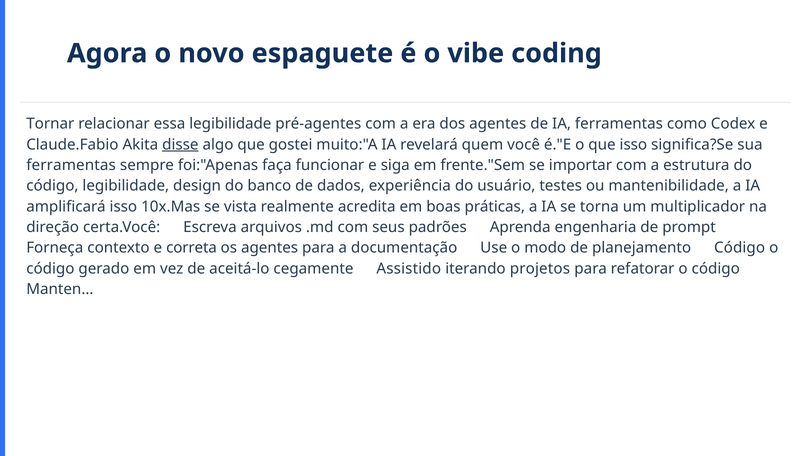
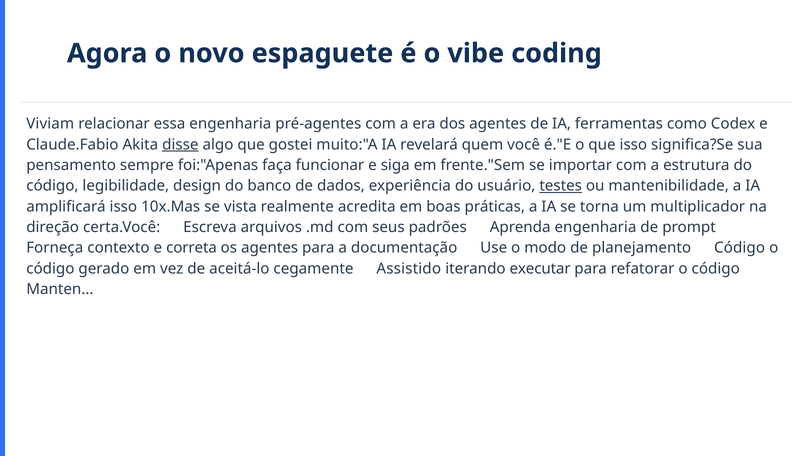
Tornar: Tornar -> Viviam (50, 124)
essa legibilidade: legibilidade -> engenharia (230, 124)
ferramentas: ferramentas -> pensamento (71, 165)
testes underline: none -> present (561, 186)
projetos: projetos -> executar (540, 269)
